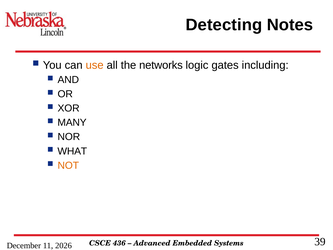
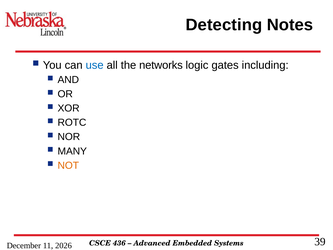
use colour: orange -> blue (95, 65)
MANY: MANY -> ROTC (72, 123)
WHAT: WHAT -> MANY (72, 151)
